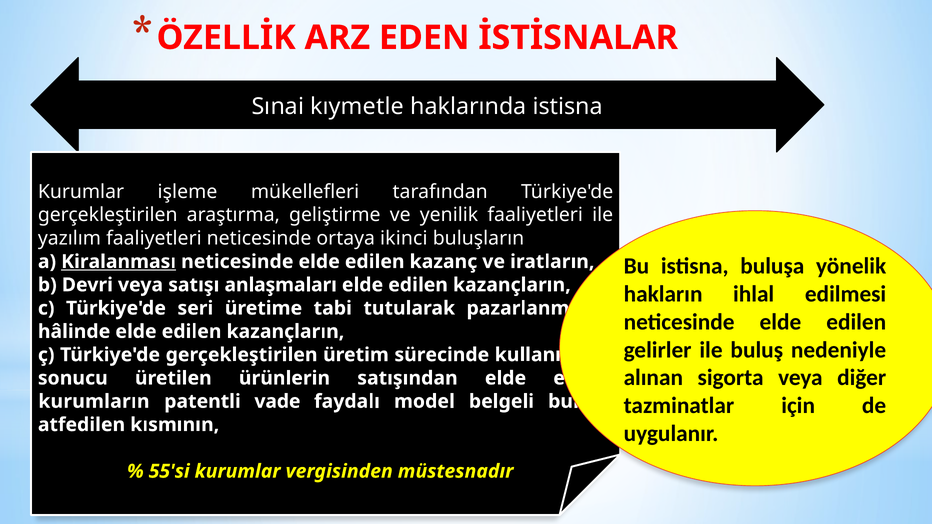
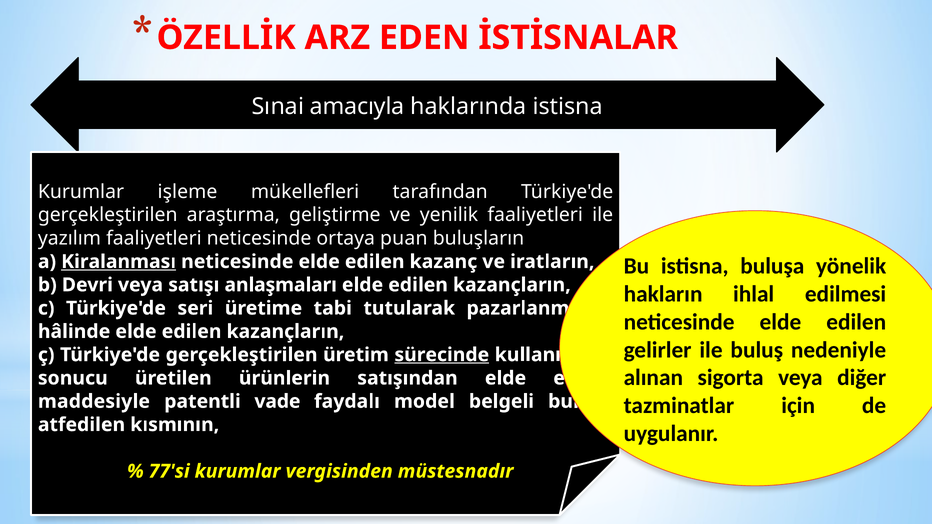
kıymetle: kıymetle -> amacıyla (357, 106)
ikinci: ikinci -> puan (404, 238)
sürecinde underline: none -> present (442, 355)
kurumların: kurumların -> maddesiyle (94, 402)
55'si: 55'si -> 77'si (169, 472)
